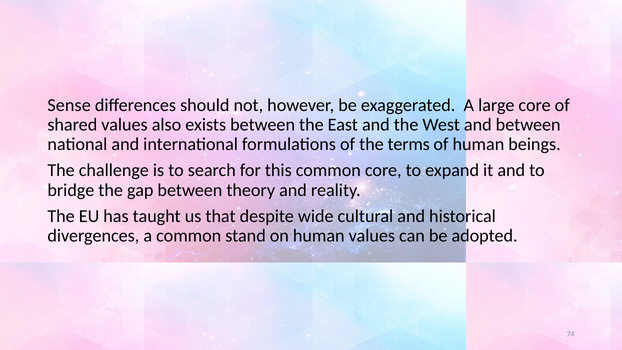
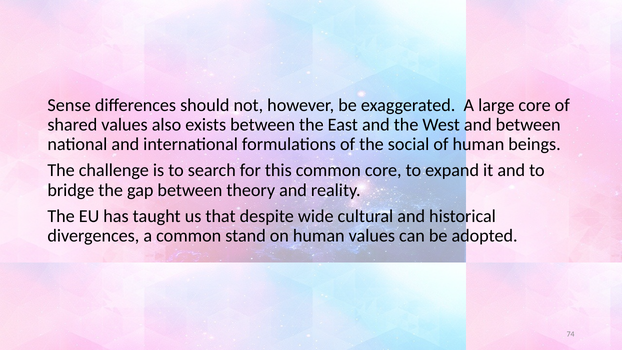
terms: terms -> social (409, 144)
